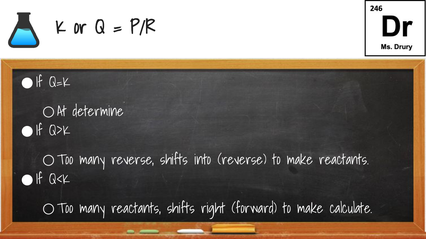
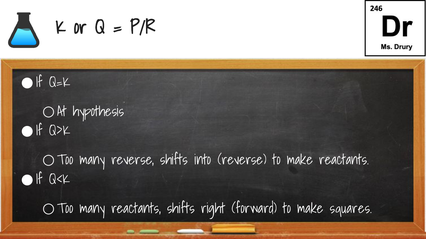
determine: determine -> hypothesis (98, 112)
calculate: calculate -> squares (351, 209)
